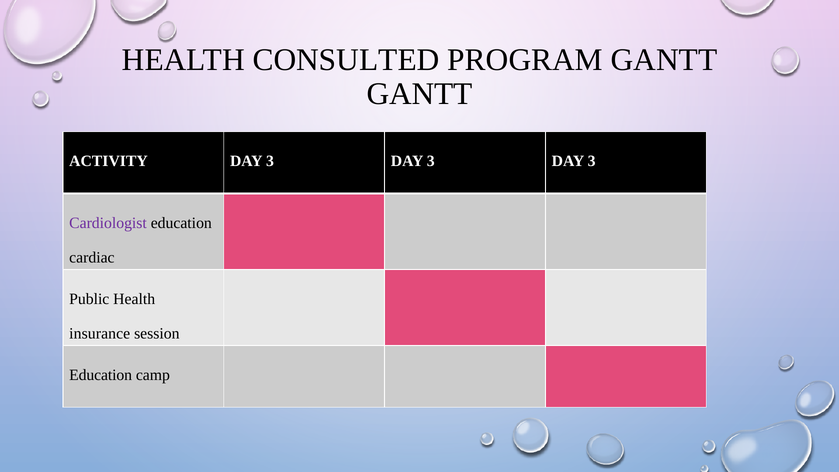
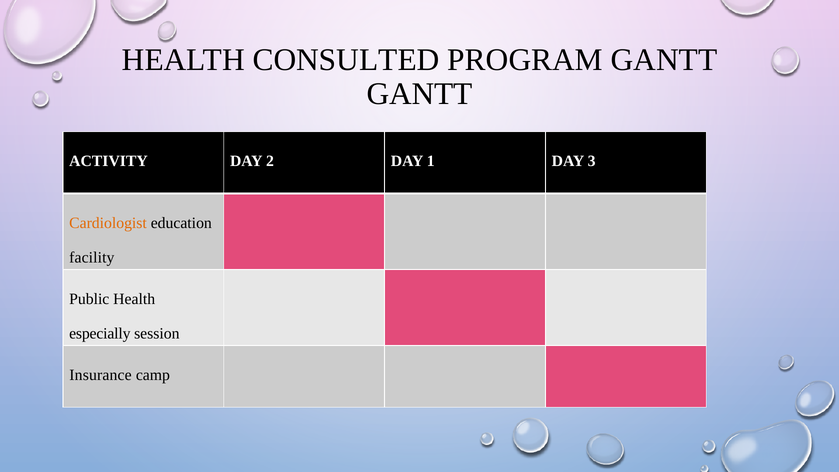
ACTIVITY DAY 3: 3 -> 2 (270, 161)
3: 3 -> 1 (431, 161)
Cardiologist colour: purple -> orange (108, 223)
cardiac: cardiac -> facility (92, 258)
insurance: insurance -> especially (100, 334)
Education: Education -> Insurance (101, 375)
